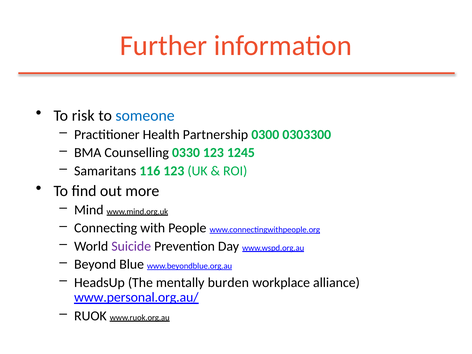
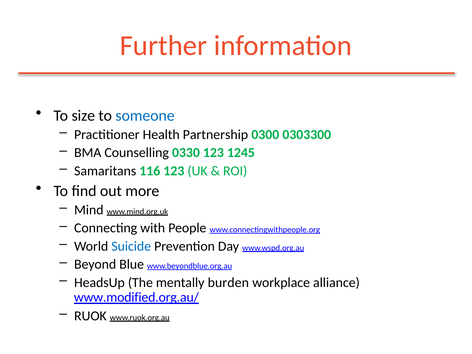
risk: risk -> size (83, 116)
Suicide colour: purple -> blue (131, 246)
www.personal.org.au/: www.personal.org.au/ -> www.modified.org.au/ (136, 297)
